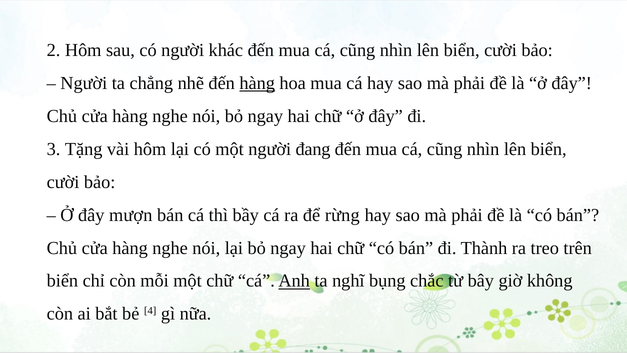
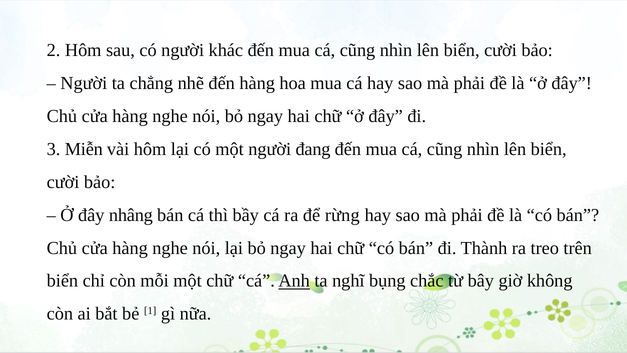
hàng underline: present -> none (257, 83)
Tặng: Tặng -> Miễn (84, 149)
mượn: mượn -> nhâng (131, 215)
4: 4 -> 1 (150, 311)
